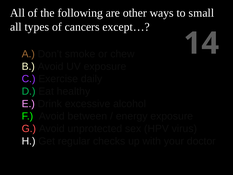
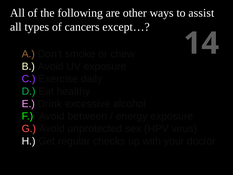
small: small -> assist (201, 13)
